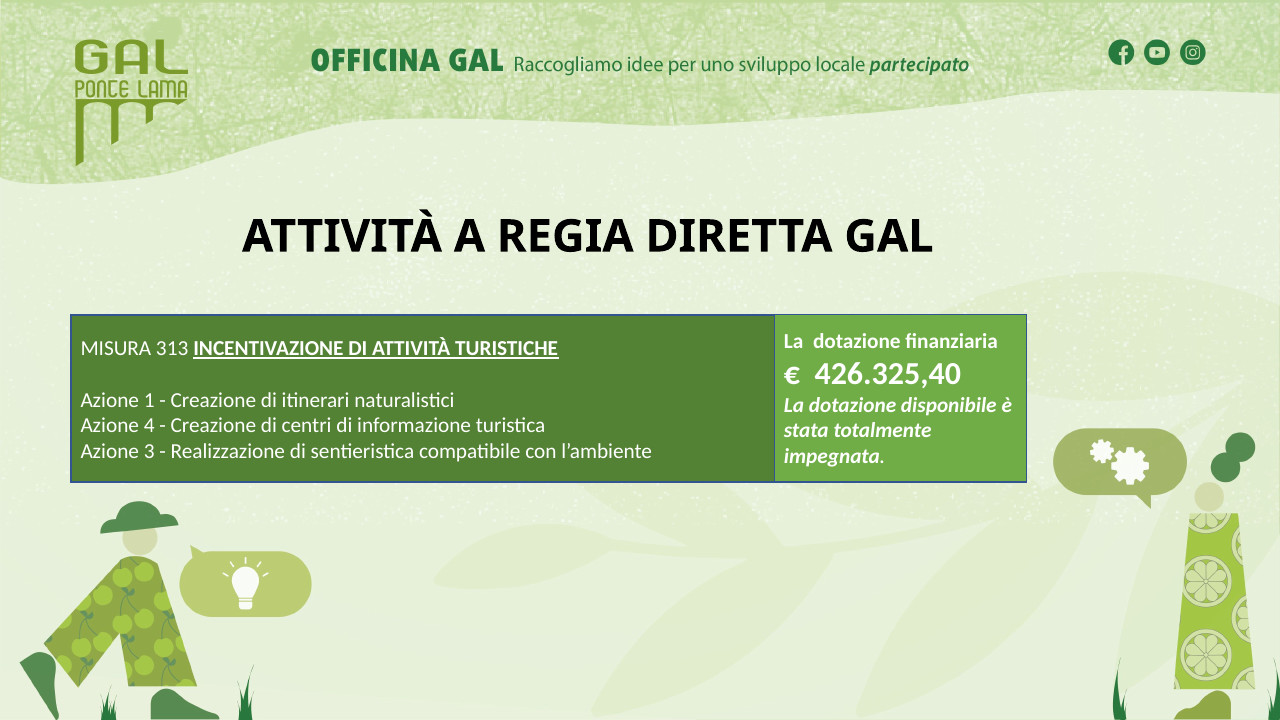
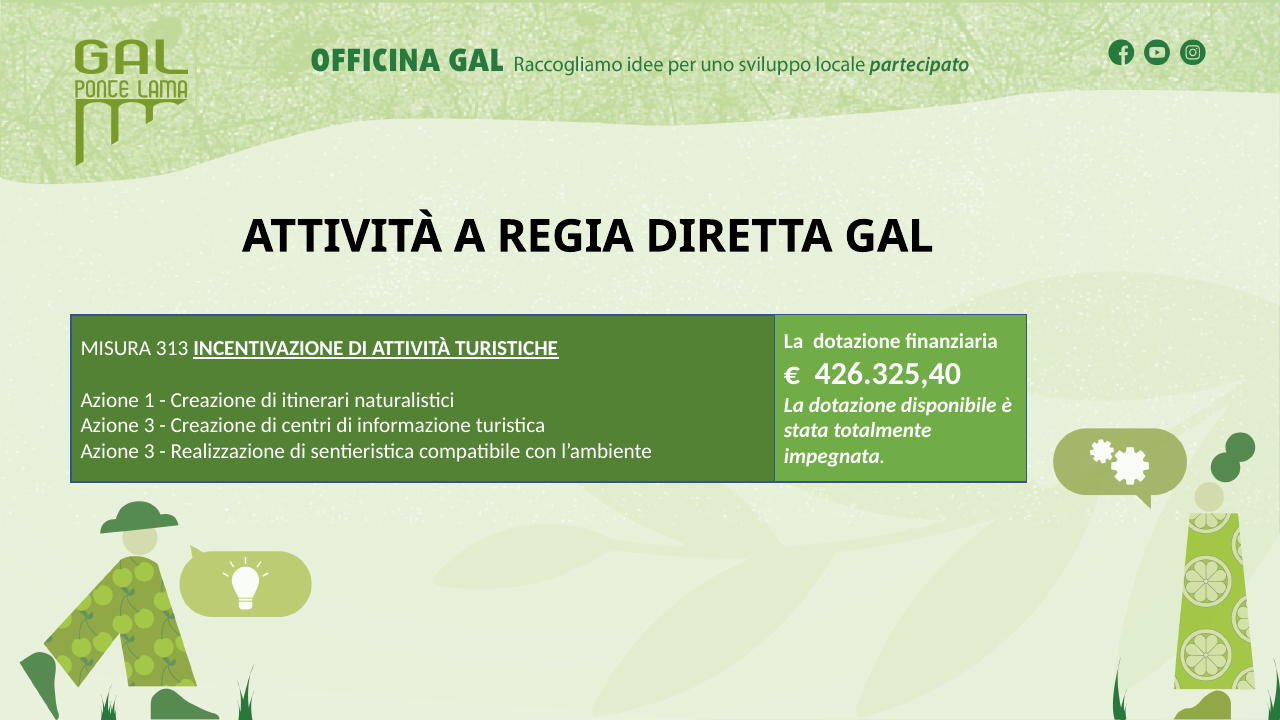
4: 4 -> 3 (149, 426)
